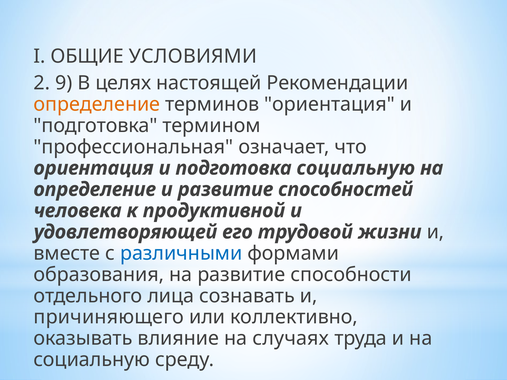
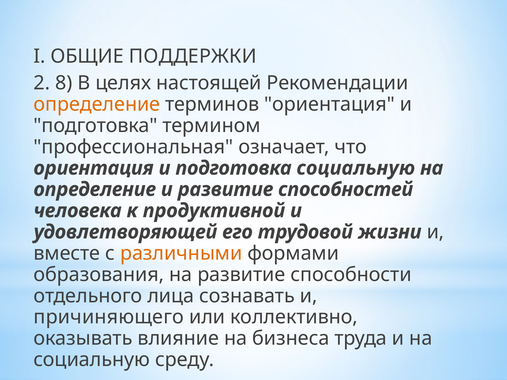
УСЛОВИЯМИ: УСЛОВИЯМИ -> ПОДДЕРЖКИ (193, 56)
9: 9 -> 8 (64, 83)
различными colour: blue -> orange (181, 253)
случаях: случаях -> бизнеса (291, 339)
